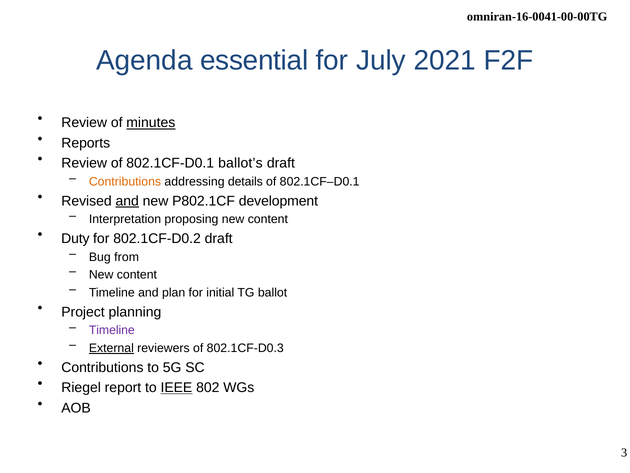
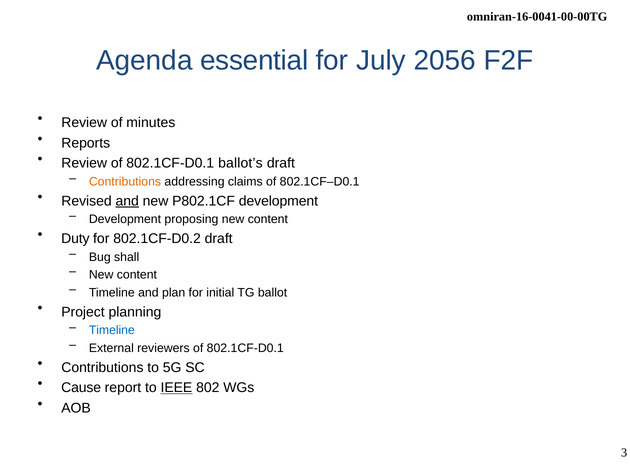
2021: 2021 -> 2056 (445, 60)
minutes underline: present -> none (151, 123)
details: details -> claims (245, 181)
Interpretation: Interpretation -> Development (125, 219)
from: from -> shall (127, 257)
Timeline colour: purple -> blue (112, 330)
External underline: present -> none (111, 348)
reviewers of 802.1CF-D0.3: 802.1CF-D0.3 -> 802.1CF-D0.1 (245, 348)
Riegel: Riegel -> Cause (81, 387)
